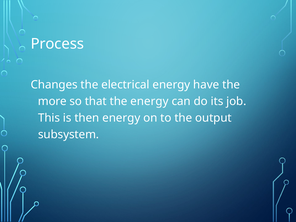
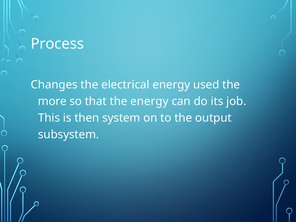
have: have -> used (206, 85)
then energy: energy -> system (121, 118)
